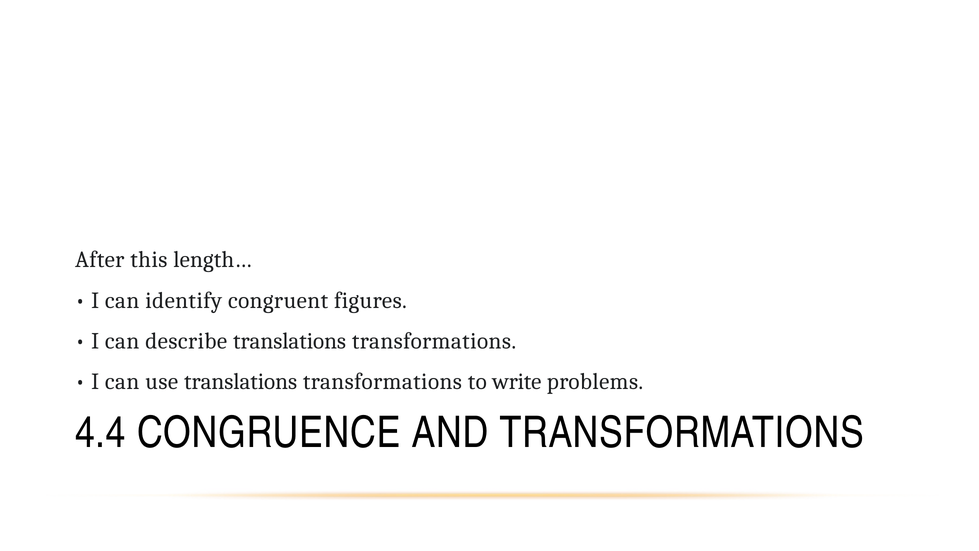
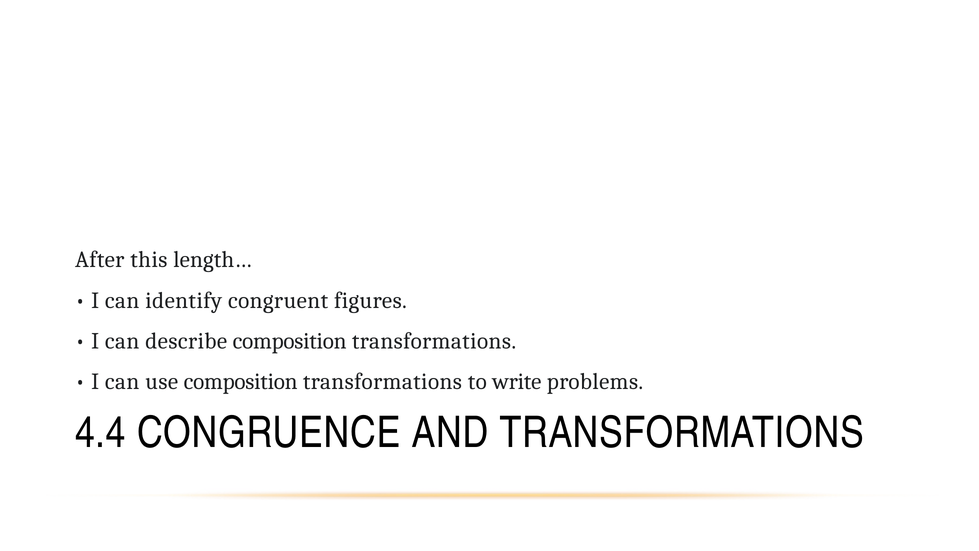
describe translations: translations -> composition (290, 341)
use translations: translations -> composition (241, 381)
